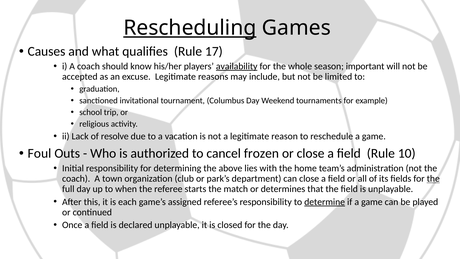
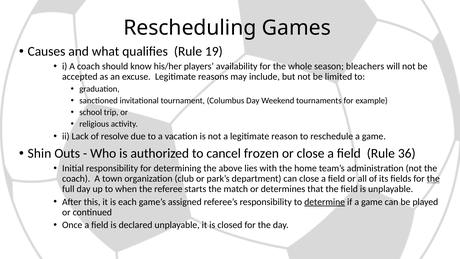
Rescheduling underline: present -> none (190, 28)
17: 17 -> 19 (214, 51)
availability underline: present -> none (237, 66)
important: important -> bleachers (365, 66)
Foul: Foul -> Shin (39, 153)
10: 10 -> 36 (407, 153)
